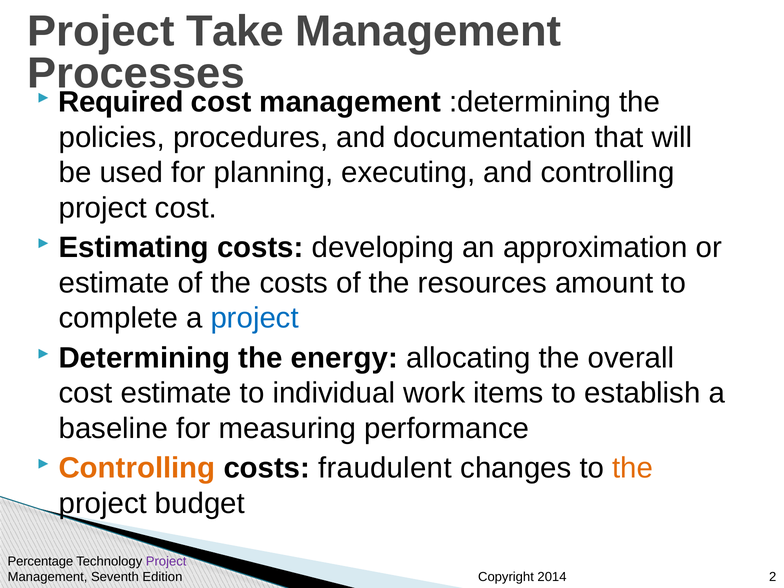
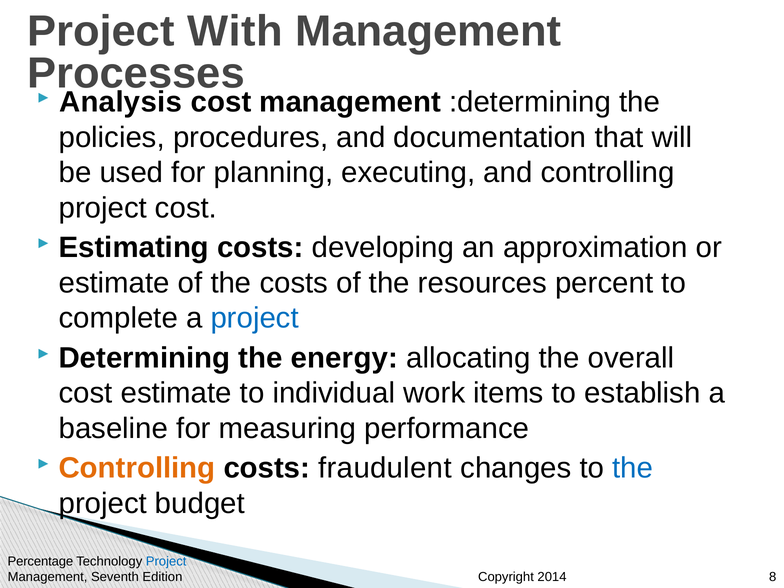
Take: Take -> With (235, 31)
Required: Required -> Analysis (121, 102)
amount: amount -> percent (604, 283)
the colour: orange -> blue (633, 468)
Project colour: purple -> blue (166, 561)
2: 2 -> 8 (773, 577)
